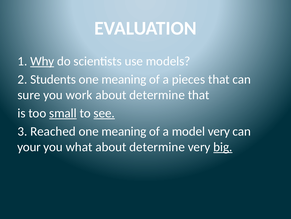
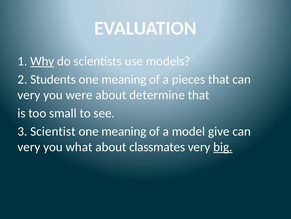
sure: sure -> very (29, 95)
work: work -> were (79, 95)
small underline: present -> none (63, 113)
see underline: present -> none (104, 113)
Reached: Reached -> Scientist (53, 131)
model very: very -> give (219, 131)
your: your -> very (29, 147)
determine: determine -> classmates (157, 147)
